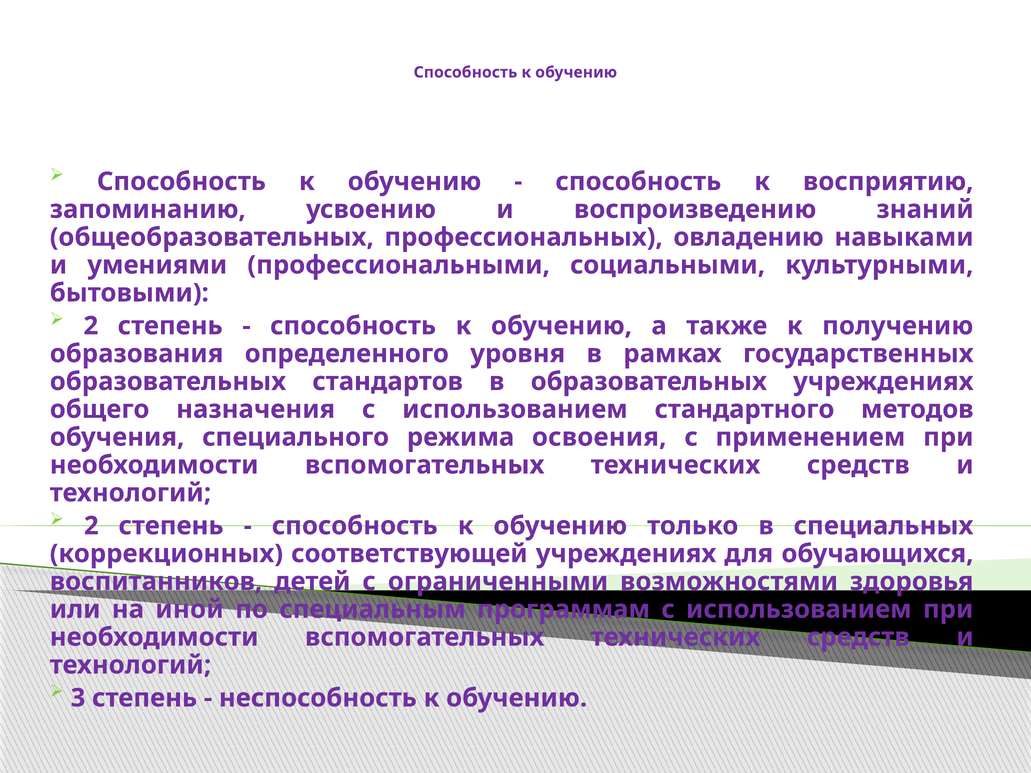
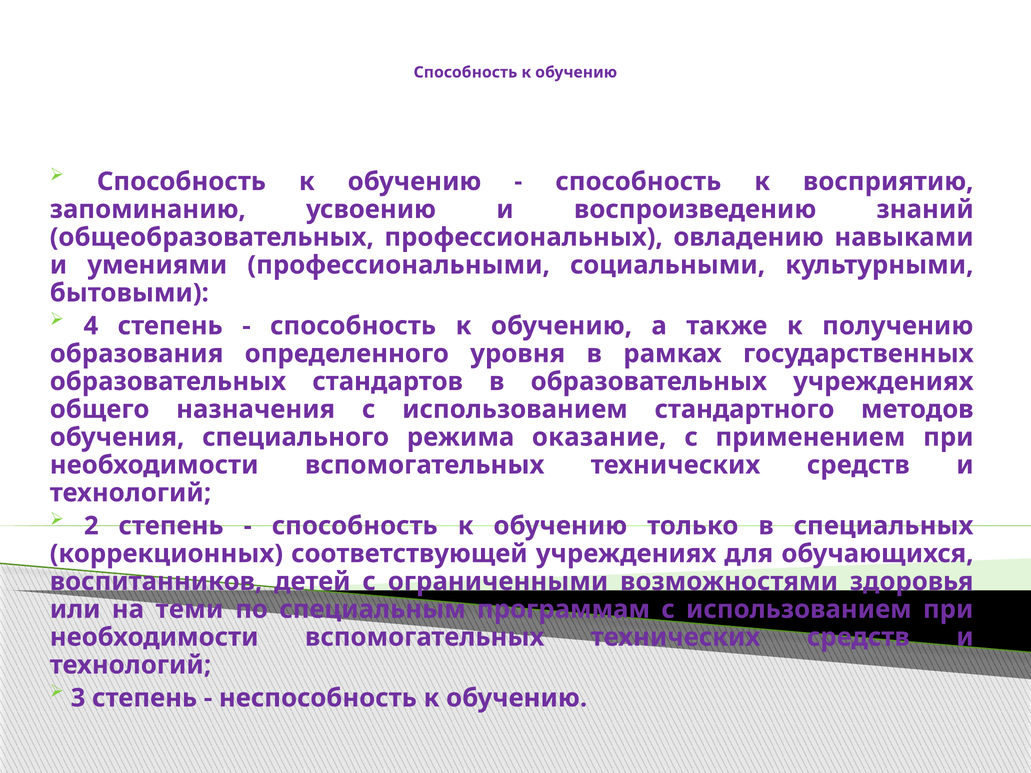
2: 2 -> 4 (91, 326)
освоения: освоения -> оказание (599, 437)
иной: иной -> теми (189, 610)
